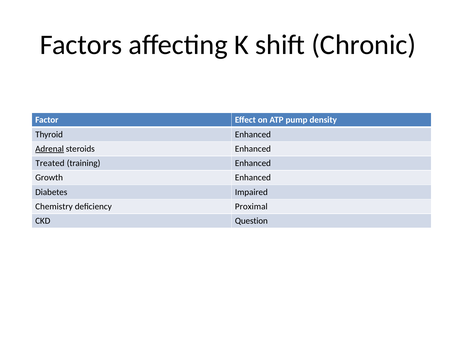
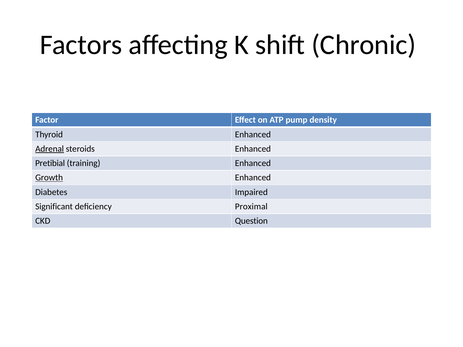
Treated: Treated -> Pretibial (50, 163)
Growth underline: none -> present (49, 178)
Chemistry: Chemistry -> Significant (54, 207)
